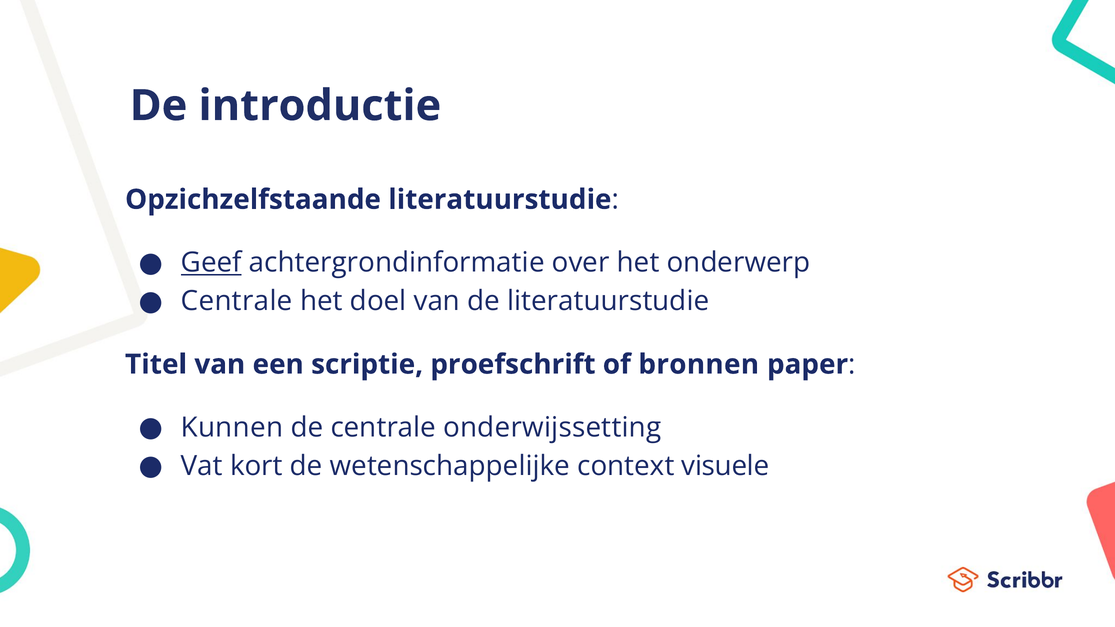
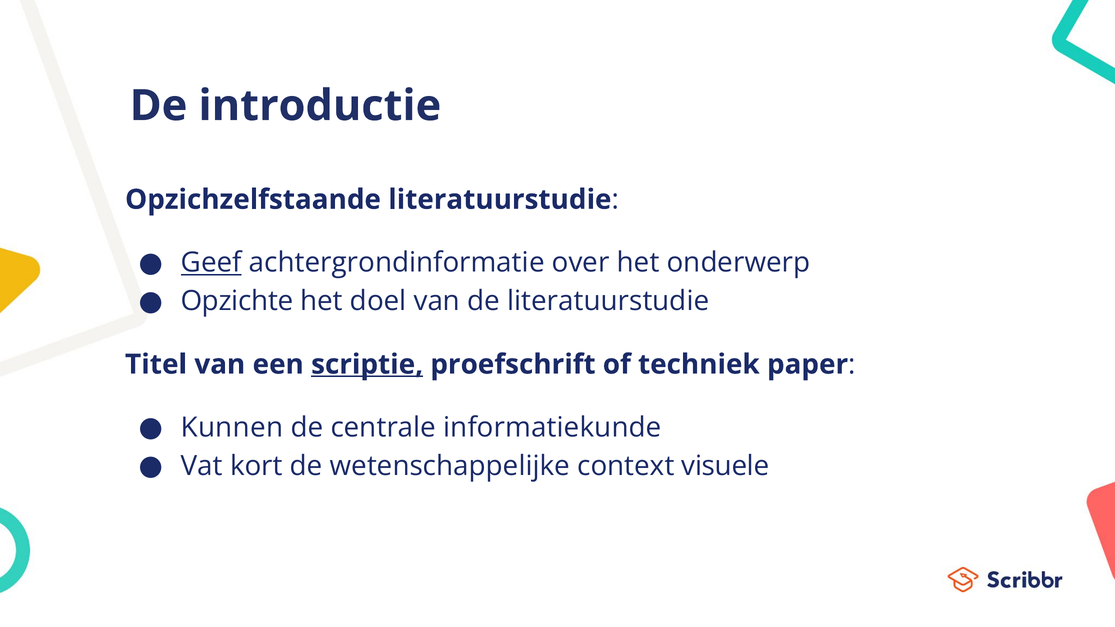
Centrale: Centrale -> Opzichte (237, 301)
scriptie underline: none -> present (367, 365)
bronnen: bronnen -> techniek (699, 365)
onderwijssetting: onderwijssetting -> informatiekunde (552, 428)
